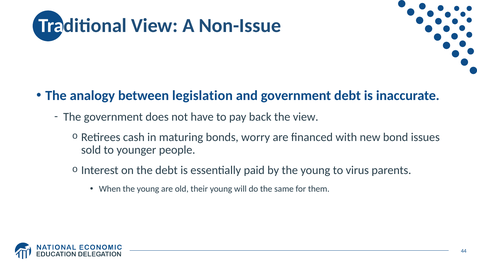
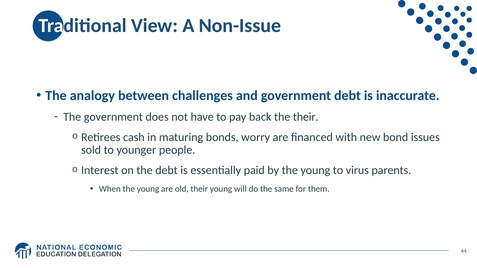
legislation: legislation -> challenges (202, 96)
the view: view -> their (306, 117)
